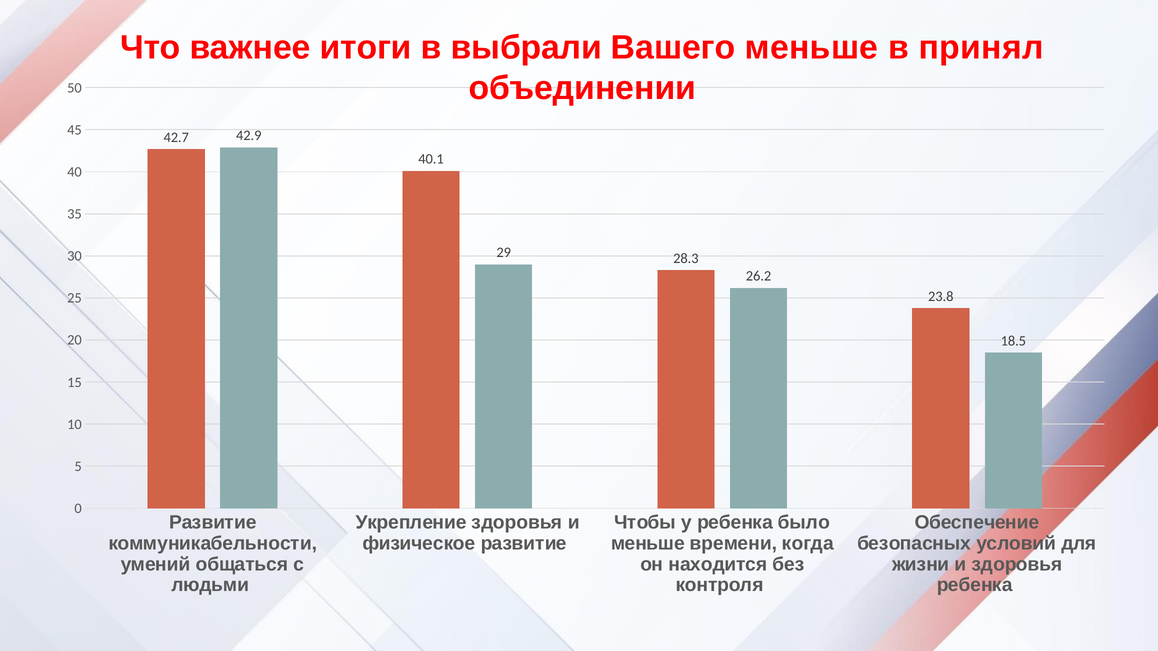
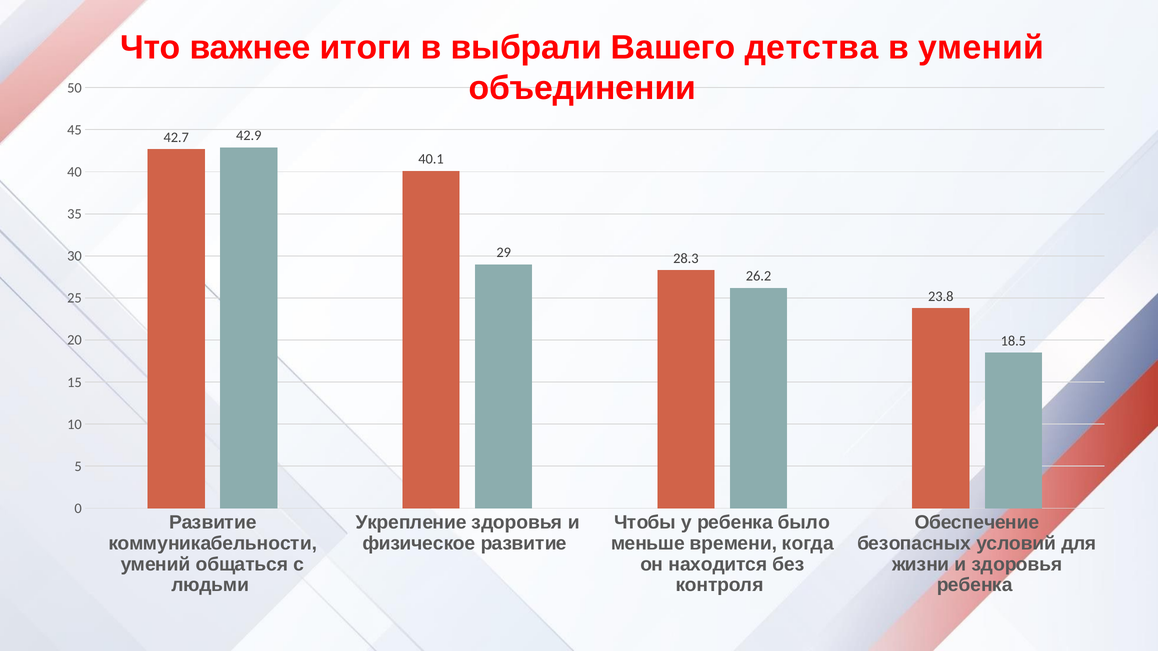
Вашего меньше: меньше -> детства (812, 47)
в принял: принял -> умений (981, 47)
